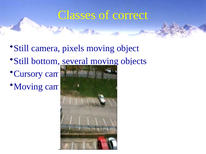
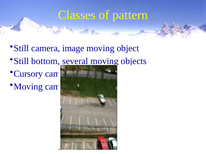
correct: correct -> pattern (130, 15)
pixels: pixels -> image (73, 48)
